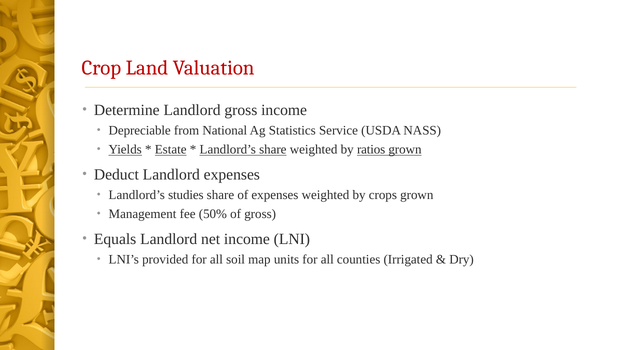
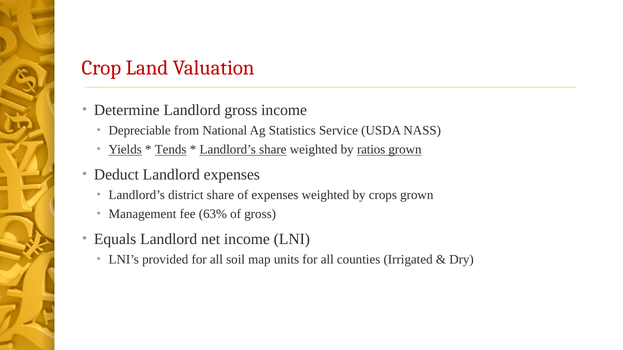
Estate: Estate -> Tends (171, 150)
studies: studies -> district (186, 195)
50%: 50% -> 63% (213, 214)
